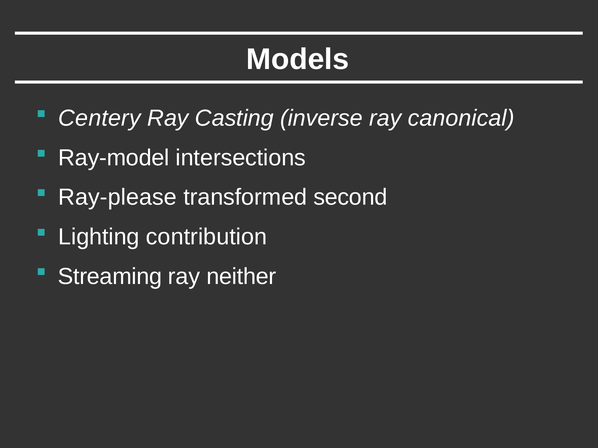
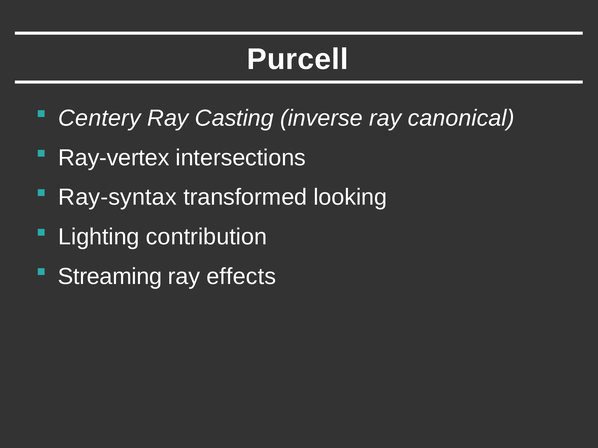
Models: Models -> Purcell (298, 59)
Ray-model: Ray-model -> Ray-vertex (114, 158)
Ray-please: Ray-please -> Ray-syntax (118, 198)
second: second -> looking (350, 198)
neither: neither -> effects (241, 277)
